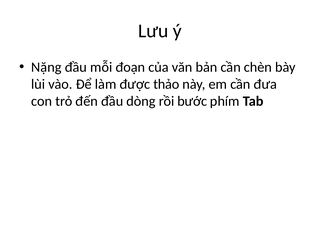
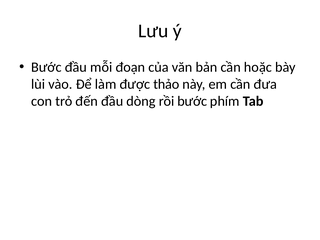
Nặng: Nặng -> Bước (46, 67)
chèn: chèn -> hoặc (258, 67)
